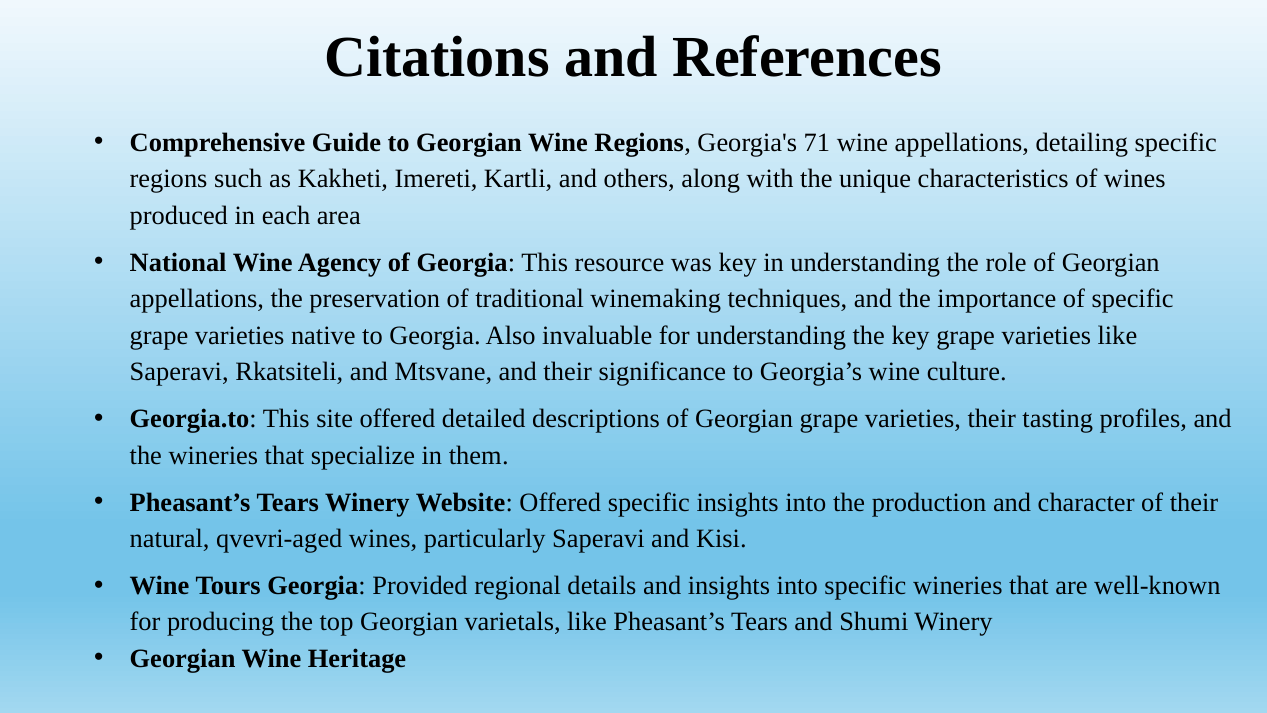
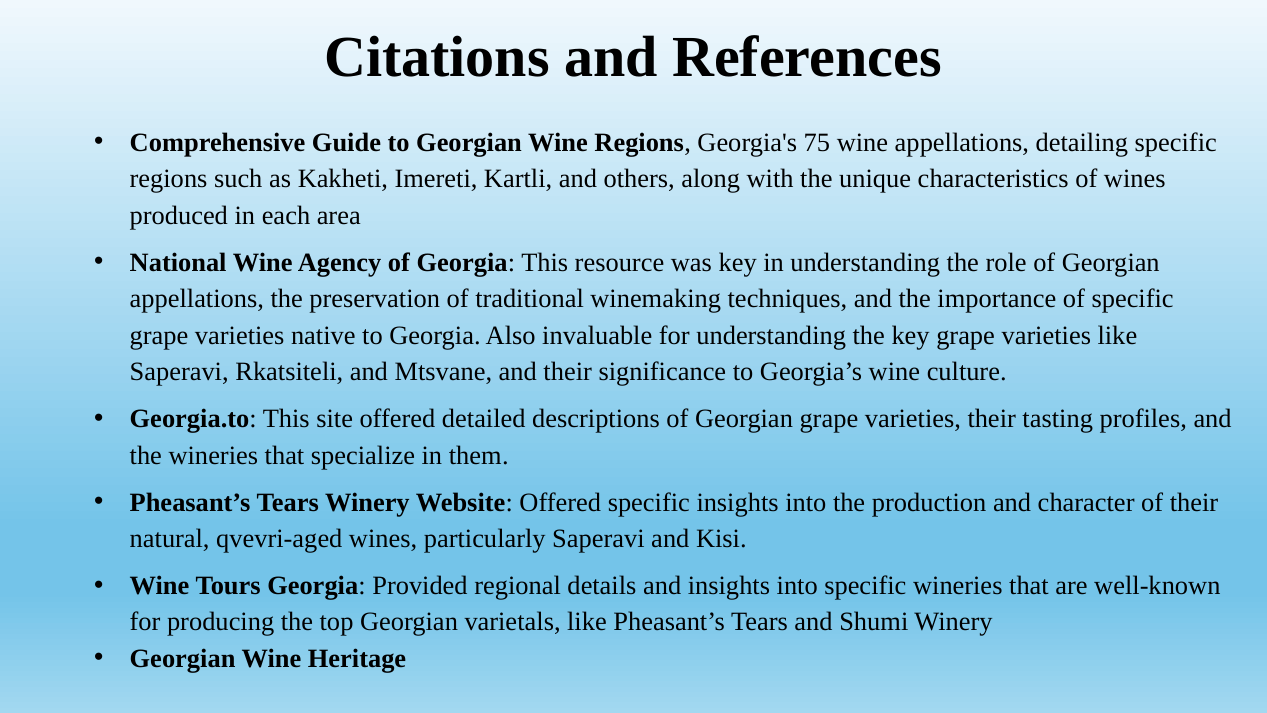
71: 71 -> 75 (817, 142)
